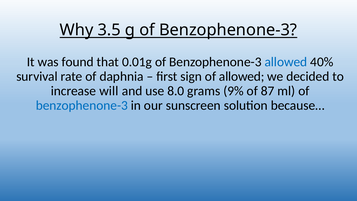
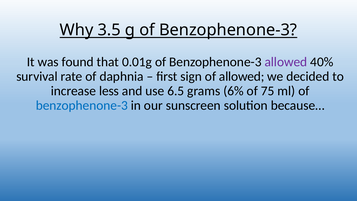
allowed colour: blue -> purple (286, 62)
will: will -> less (109, 91)
8.0: 8.0 -> 6.5 (176, 91)
9%: 9% -> 6% (233, 91)
87: 87 -> 75 (268, 91)
